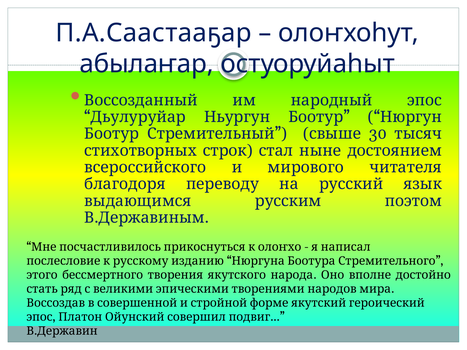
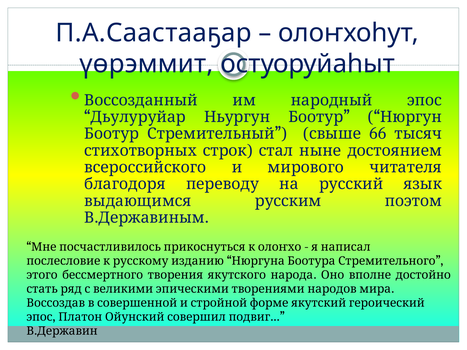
абылаҥар: абылаҥар -> үөрэммит (146, 64)
30: 30 -> 66 (378, 134)
